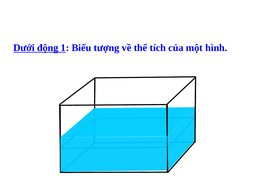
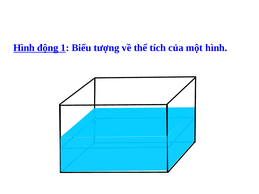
Dưới: Dưới -> Hình (24, 48)
